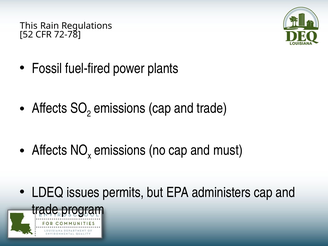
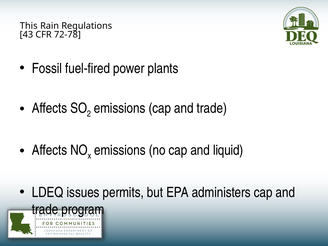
52: 52 -> 43 (26, 35)
must: must -> liquid (228, 150)
